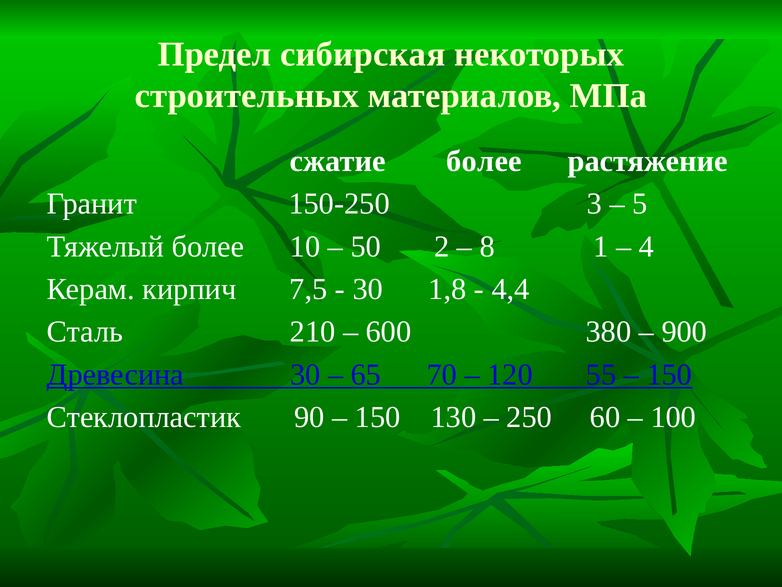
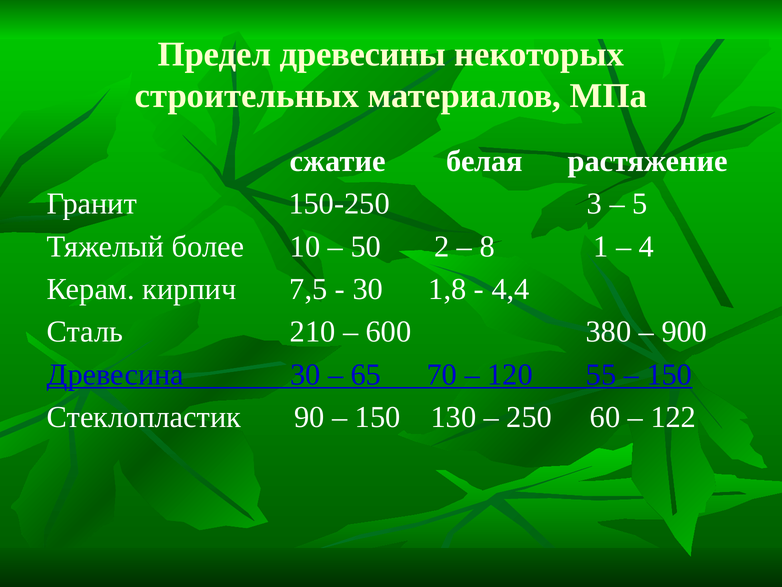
сибирская: сибирская -> древесины (363, 54)
сжатие более: более -> белая (484, 161)
100: 100 -> 122 (673, 417)
